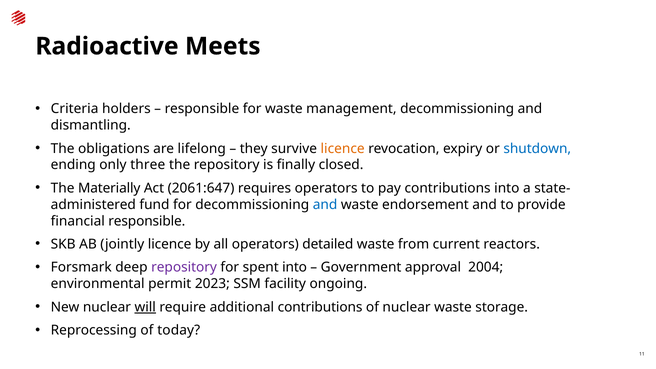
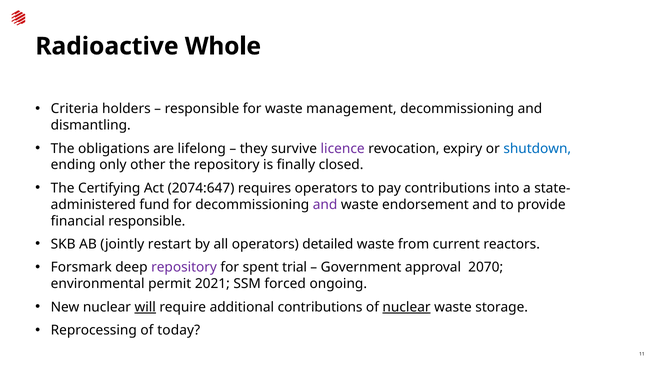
Meets: Meets -> Whole (223, 46)
licence colour: orange -> purple (343, 149)
three: three -> other (148, 165)
Materially: Materially -> Certifying (109, 188)
2061:647: 2061:647 -> 2074:647 (201, 188)
and colour: blue -> purple (325, 205)
jointly licence: licence -> restart (170, 244)
spent into: into -> trial (295, 267)
2004: 2004 -> 2070 (486, 267)
2023: 2023 -> 2021 (212, 284)
facility: facility -> forced (285, 284)
nuclear underline: none -> present (407, 307)
